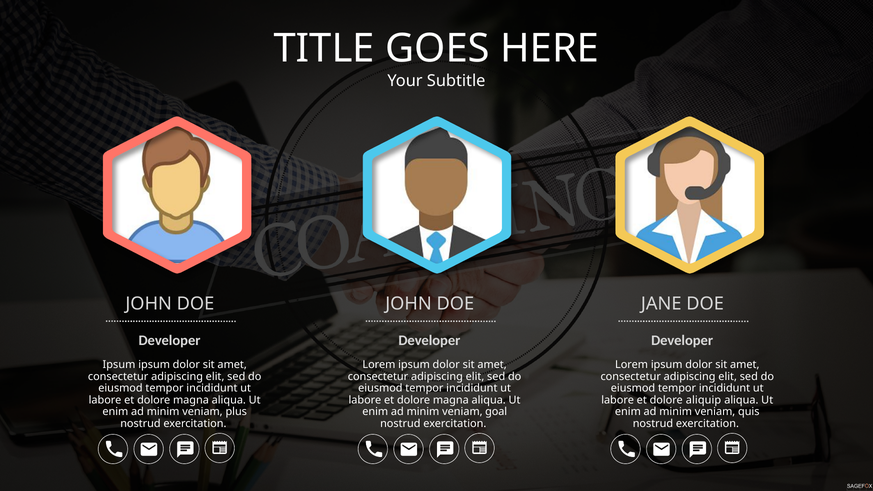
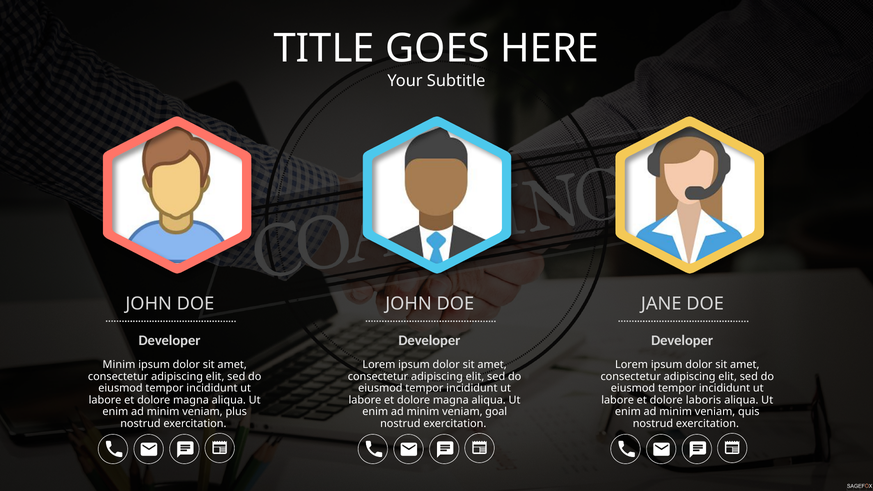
Ipsum: Ipsum -> Minim (119, 365)
aliquip: aliquip -> laboris (703, 400)
